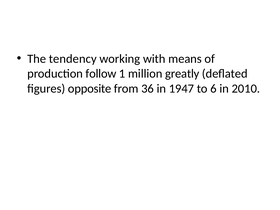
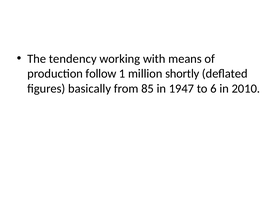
greatly: greatly -> shortly (182, 74)
opposite: opposite -> basically (90, 89)
36: 36 -> 85 (148, 89)
